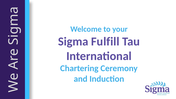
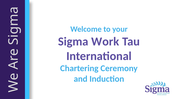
Fulfill: Fulfill -> Work (105, 42)
